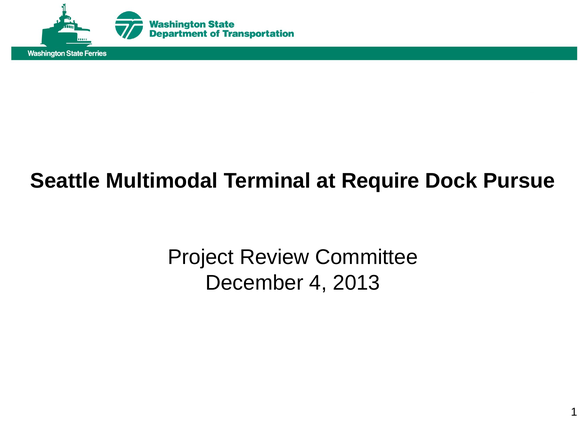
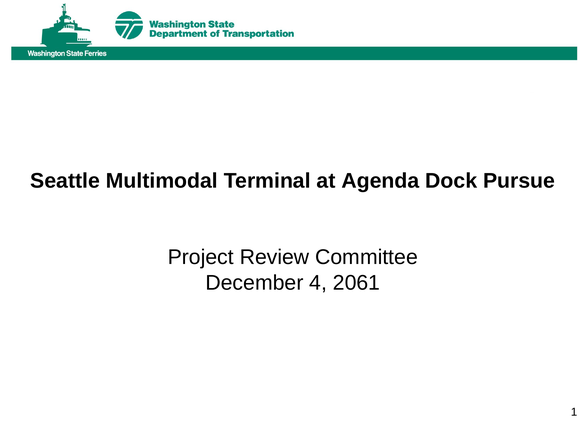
Require: Require -> Agenda (380, 181)
2013: 2013 -> 2061 (357, 283)
